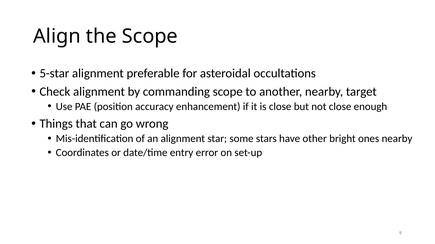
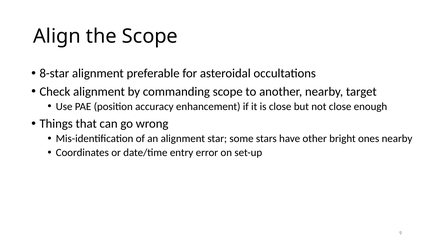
5-star: 5-star -> 8-star (54, 74)
